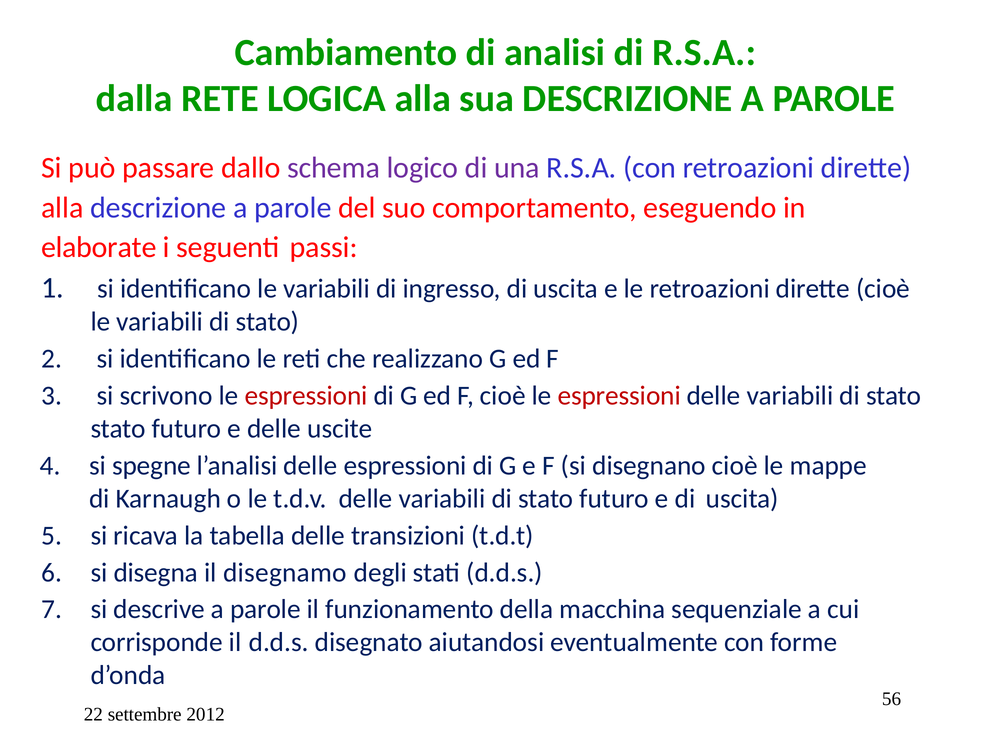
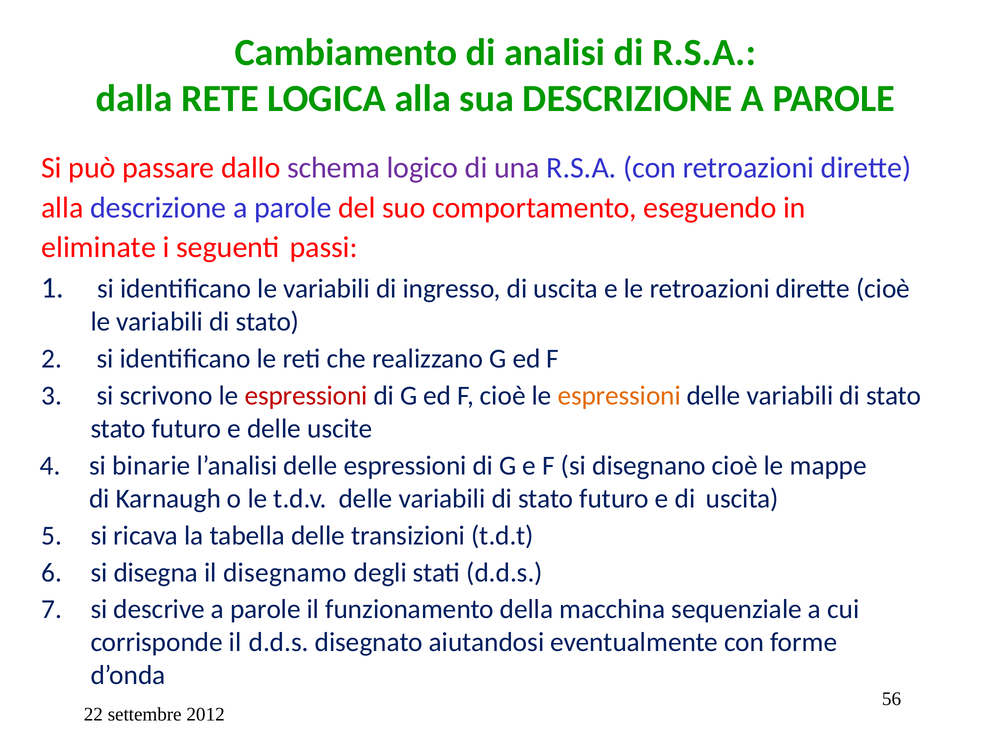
elaborate: elaborate -> eliminate (99, 247)
espressioni colour: red -> orange (619, 396)
spegne: spegne -> binarie (151, 466)
